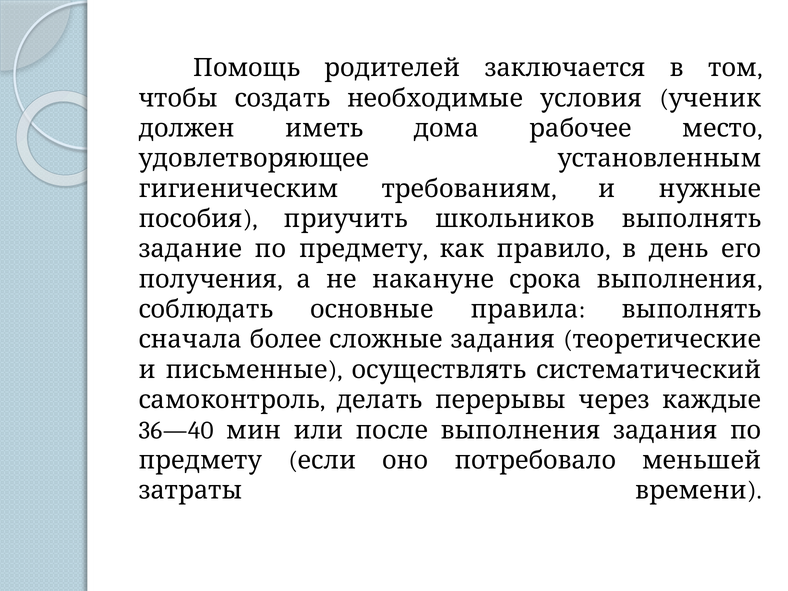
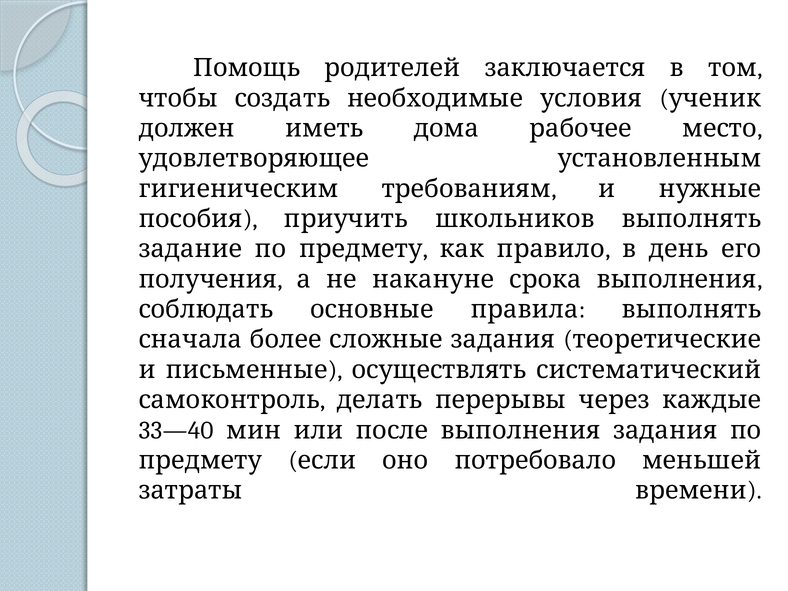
36—40: 36—40 -> 33—40 (176, 430)
